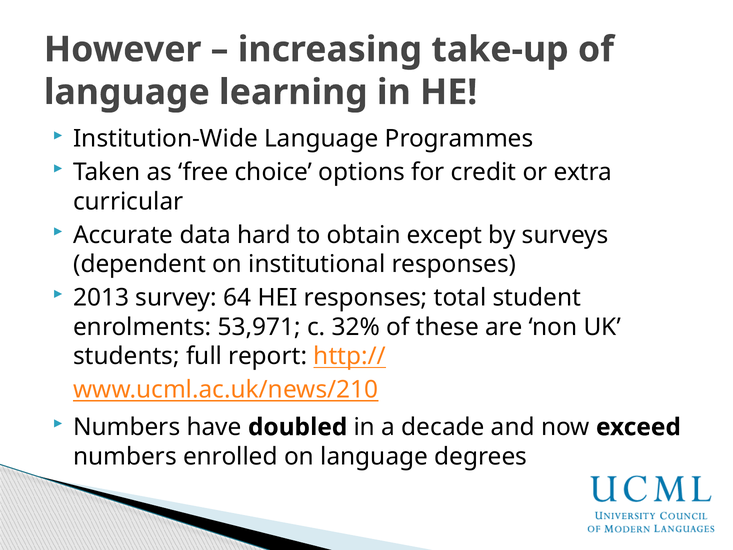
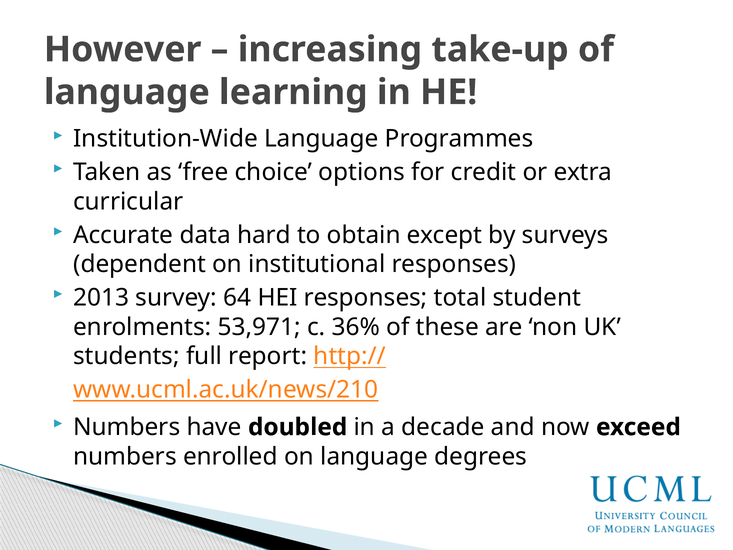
32%: 32% -> 36% (356, 327)
